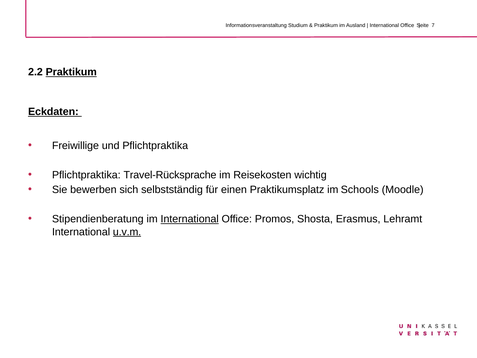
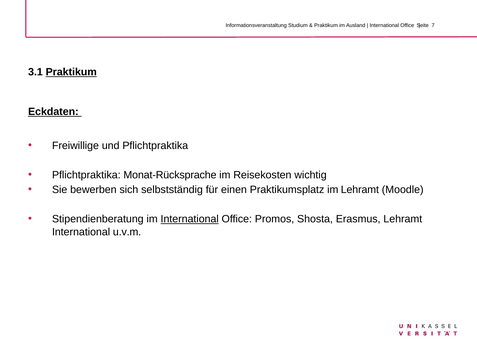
2.2: 2.2 -> 3.1 (35, 72)
Travel-Rücksprache: Travel-Rücksprache -> Monat-Rücksprache (170, 175)
im Schools: Schools -> Lehramt (360, 190)
u.v.m underline: present -> none (127, 232)
